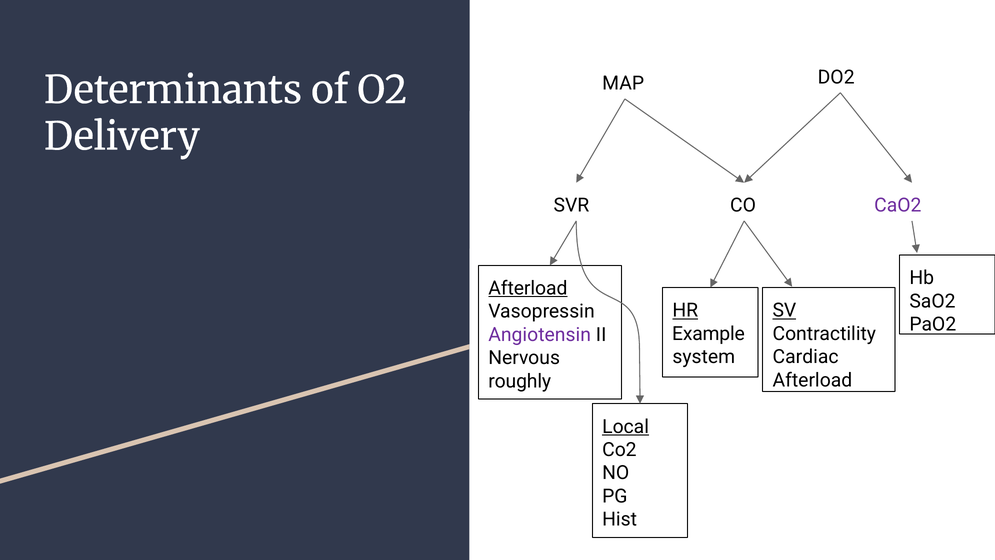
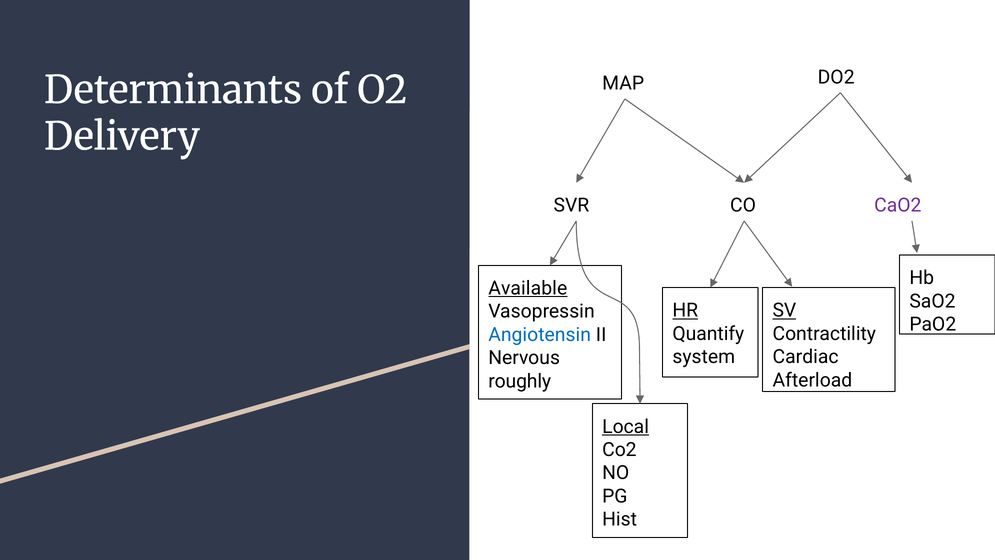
Afterload: Afterload -> Available (528, 288)
Example: Example -> Quantify (708, 334)
Angiotensin colour: purple -> blue (540, 335)
